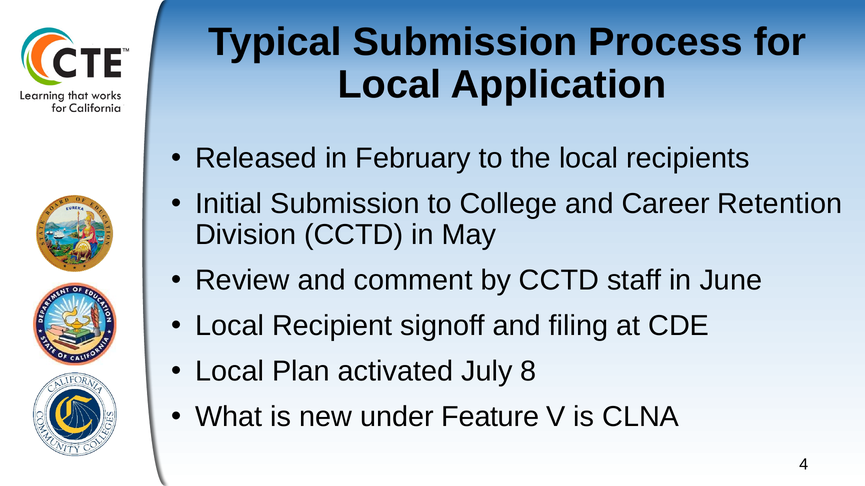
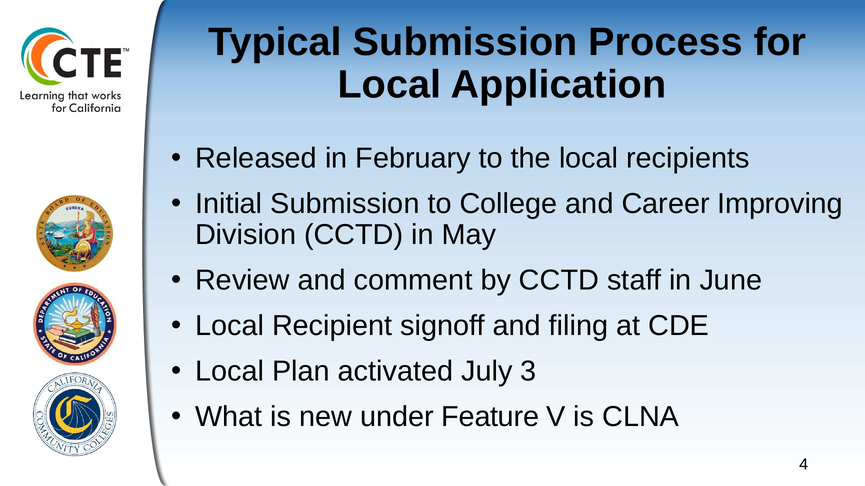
Retention: Retention -> Improving (780, 204)
8: 8 -> 3 (528, 372)
